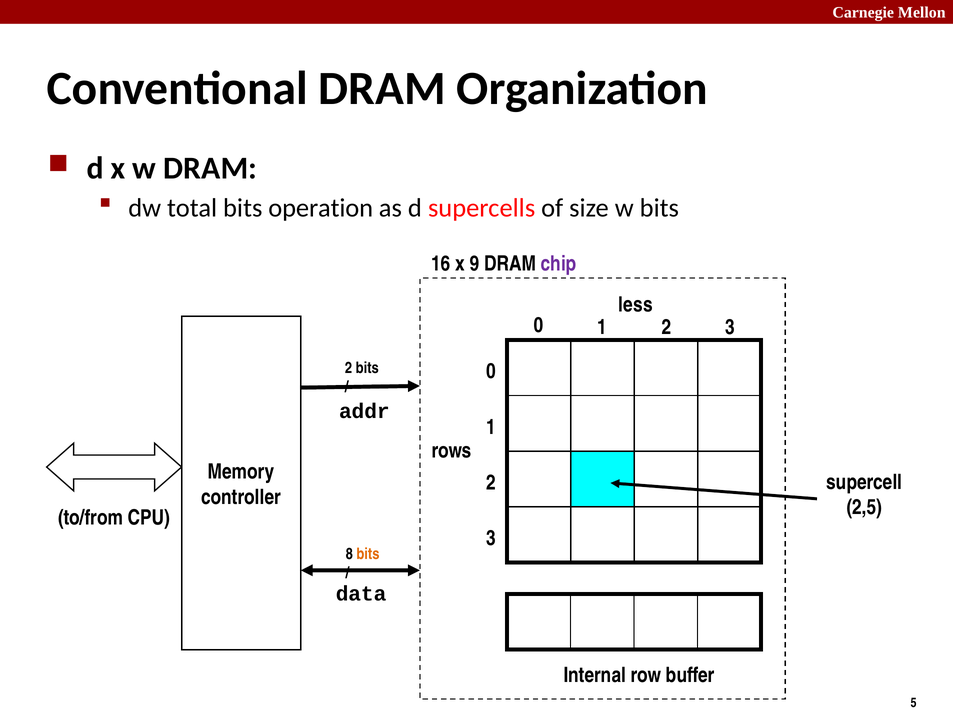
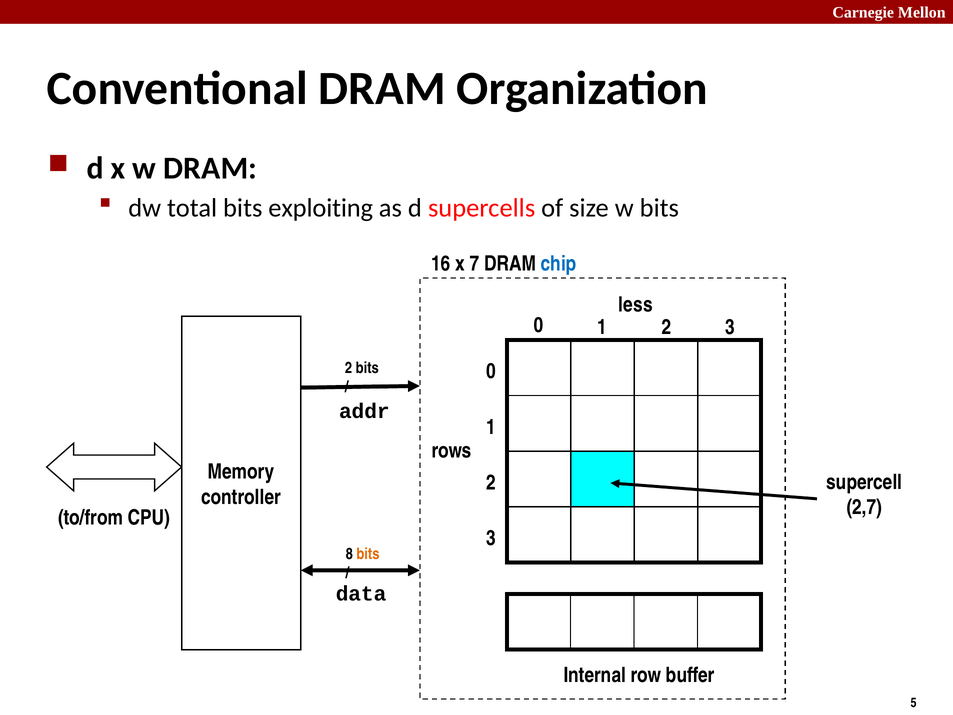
operation: operation -> exploiting (321, 208)
9: 9 -> 7 (475, 263)
chip colour: purple -> blue (559, 263)
2,5: 2,5 -> 2,7 (864, 507)
